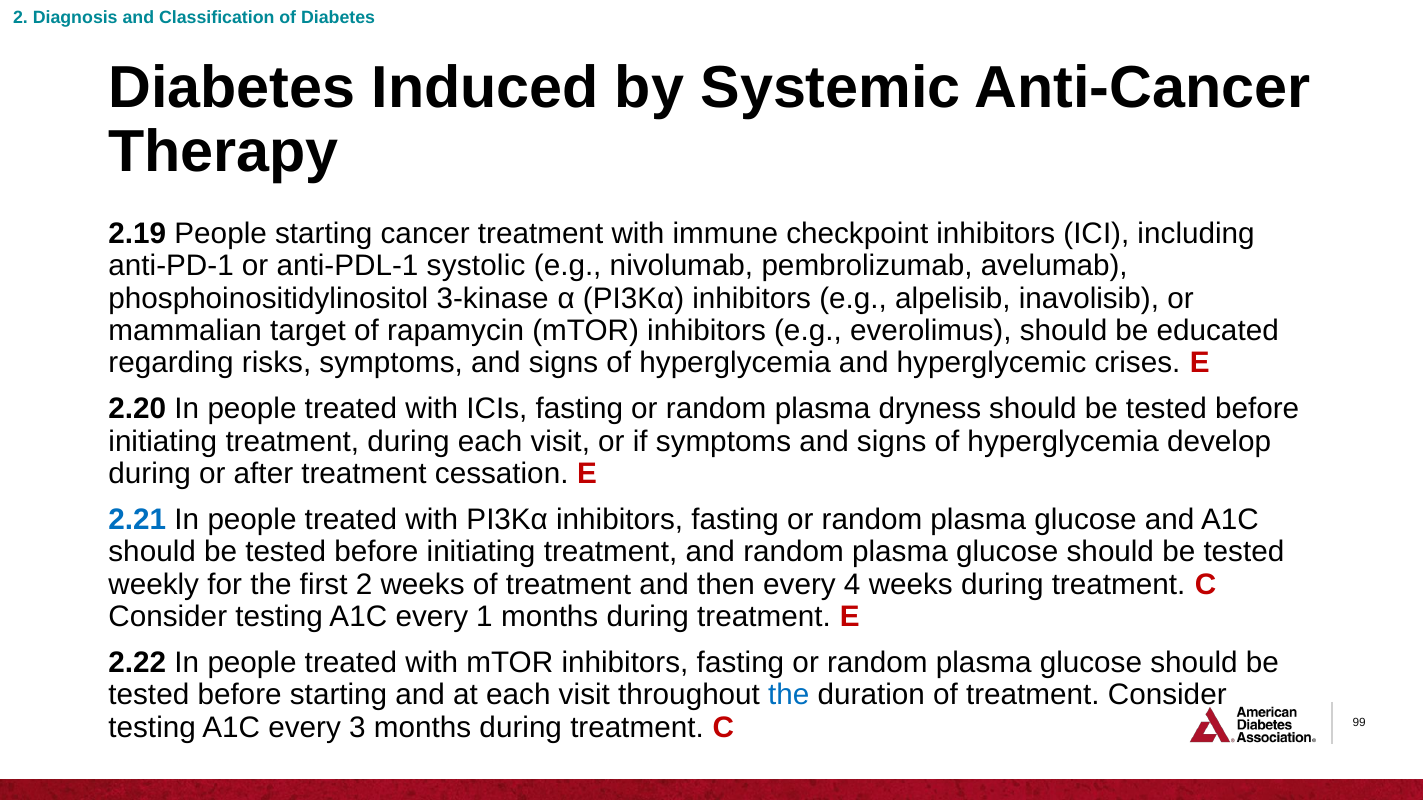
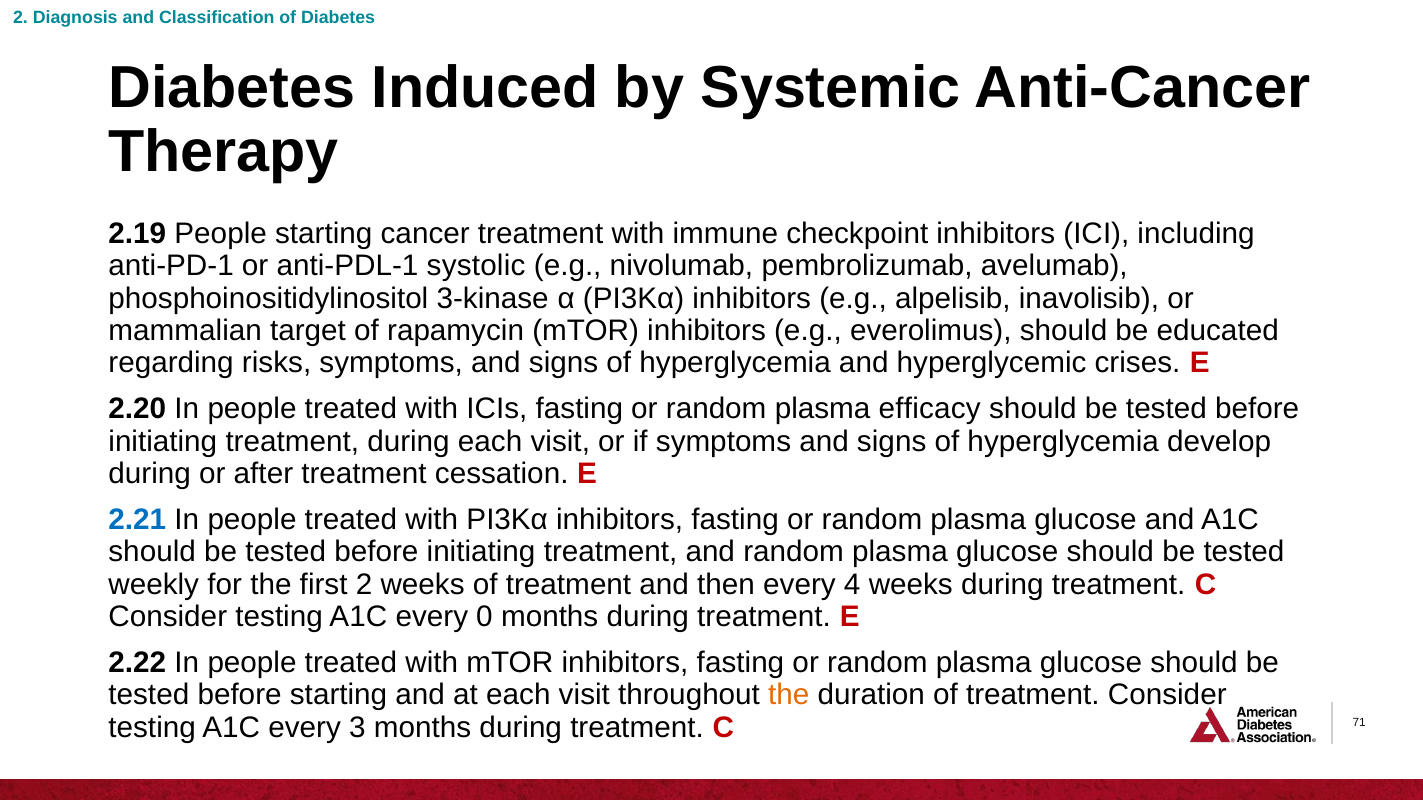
dryness: dryness -> efficacy (930, 409)
1: 1 -> 0 (484, 617)
the colour: blue -> orange (789, 696)
99: 99 -> 71 (1359, 723)
